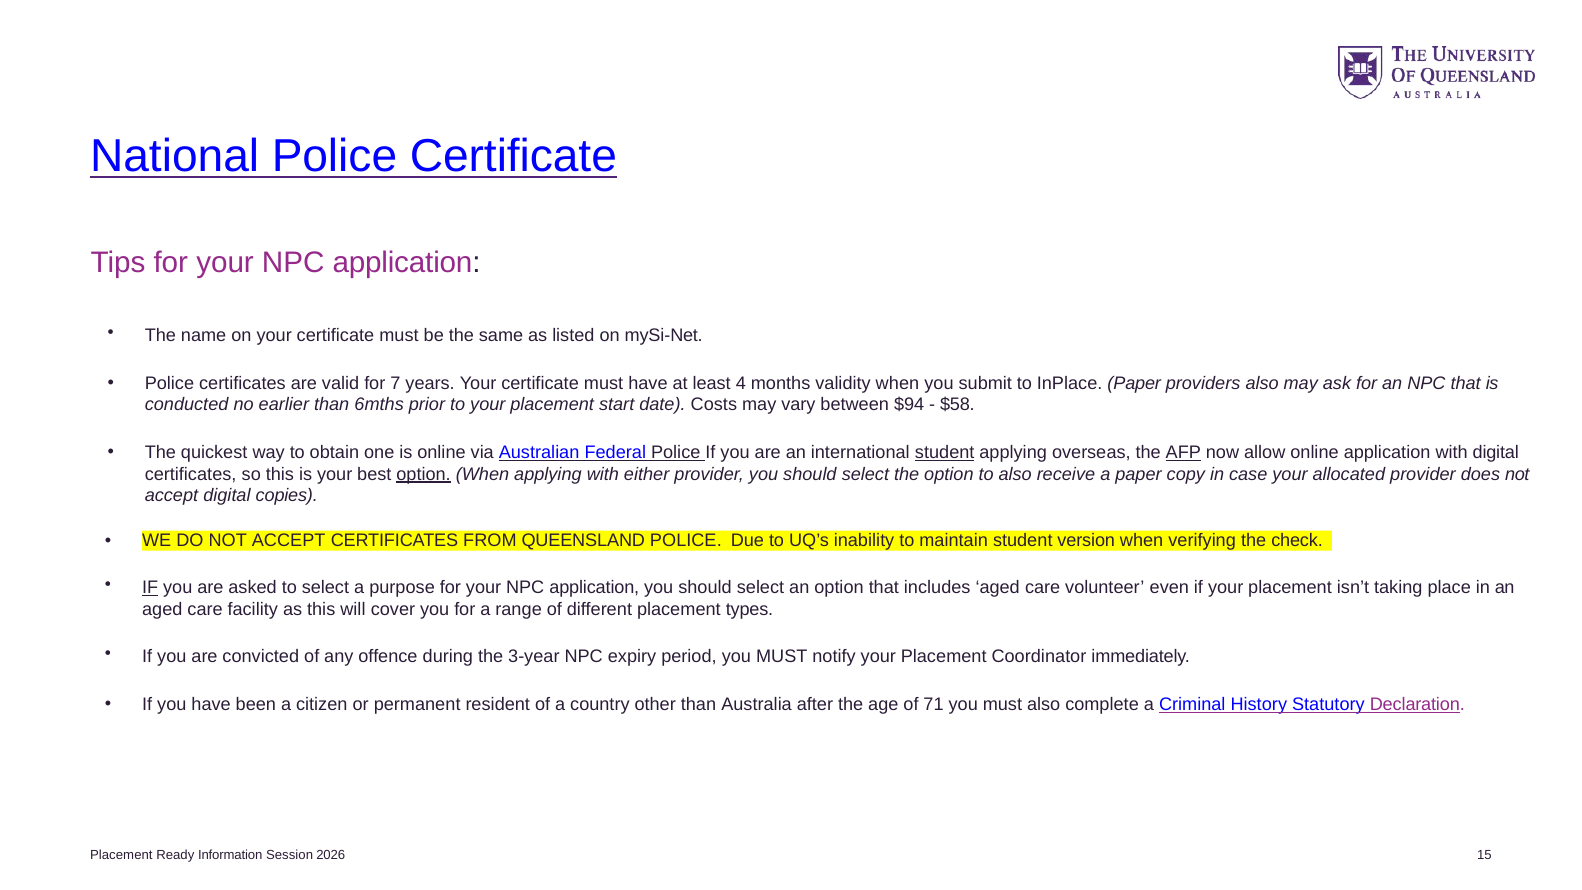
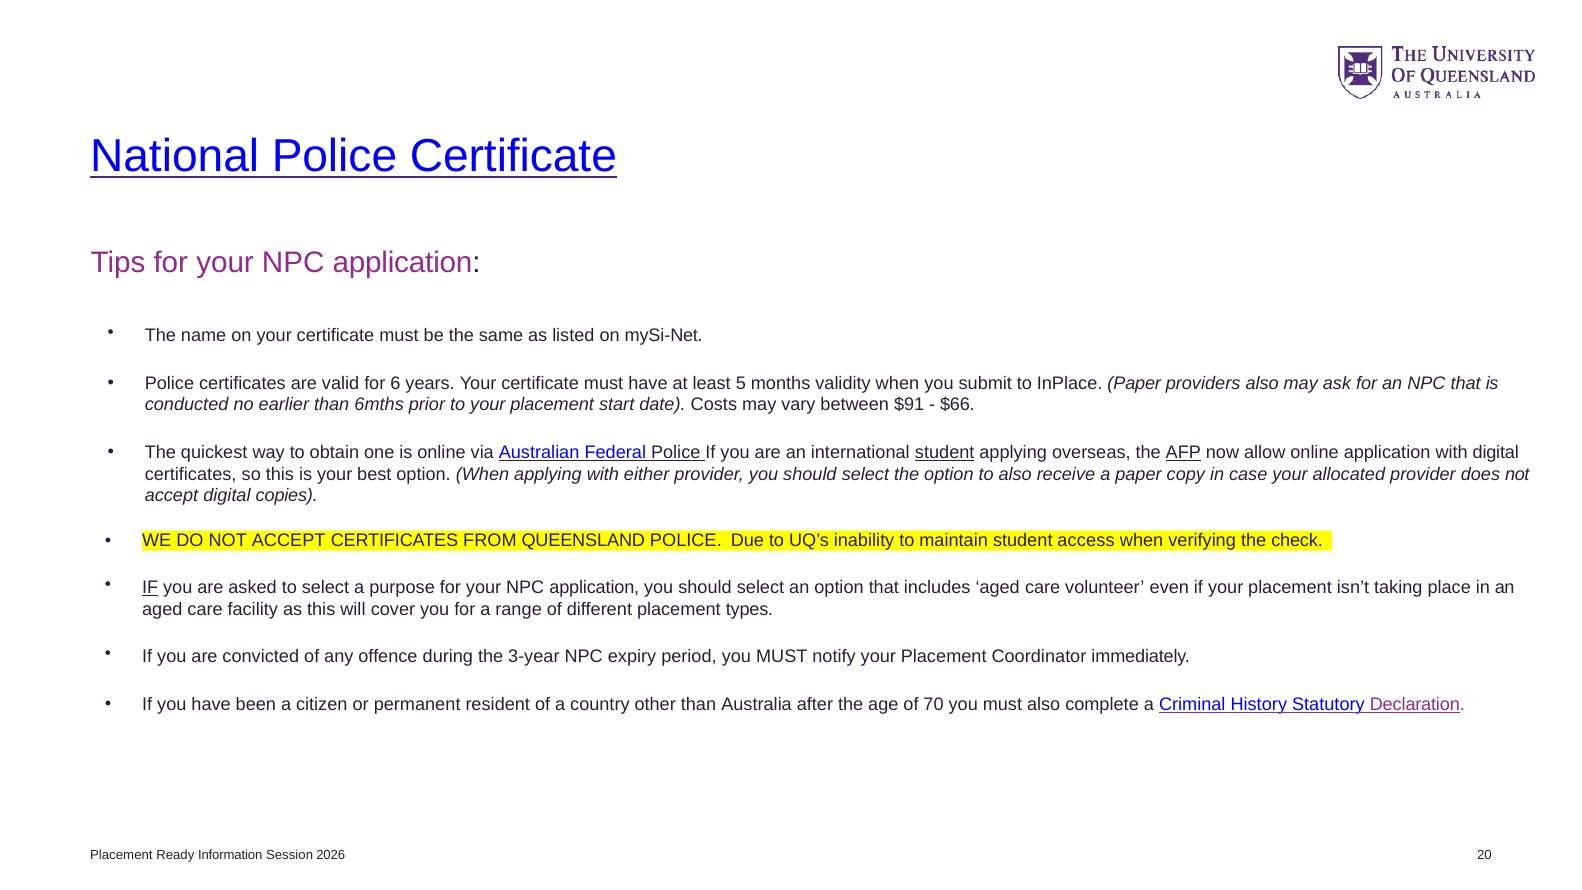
7: 7 -> 6 (395, 383)
4: 4 -> 5 (741, 383)
$94: $94 -> $91 (909, 405)
$58: $58 -> $66 (957, 405)
option underline: present -> none (424, 474)
version: version -> access (1086, 541)
71: 71 -> 70 (934, 704)
15: 15 -> 20 (1484, 855)
